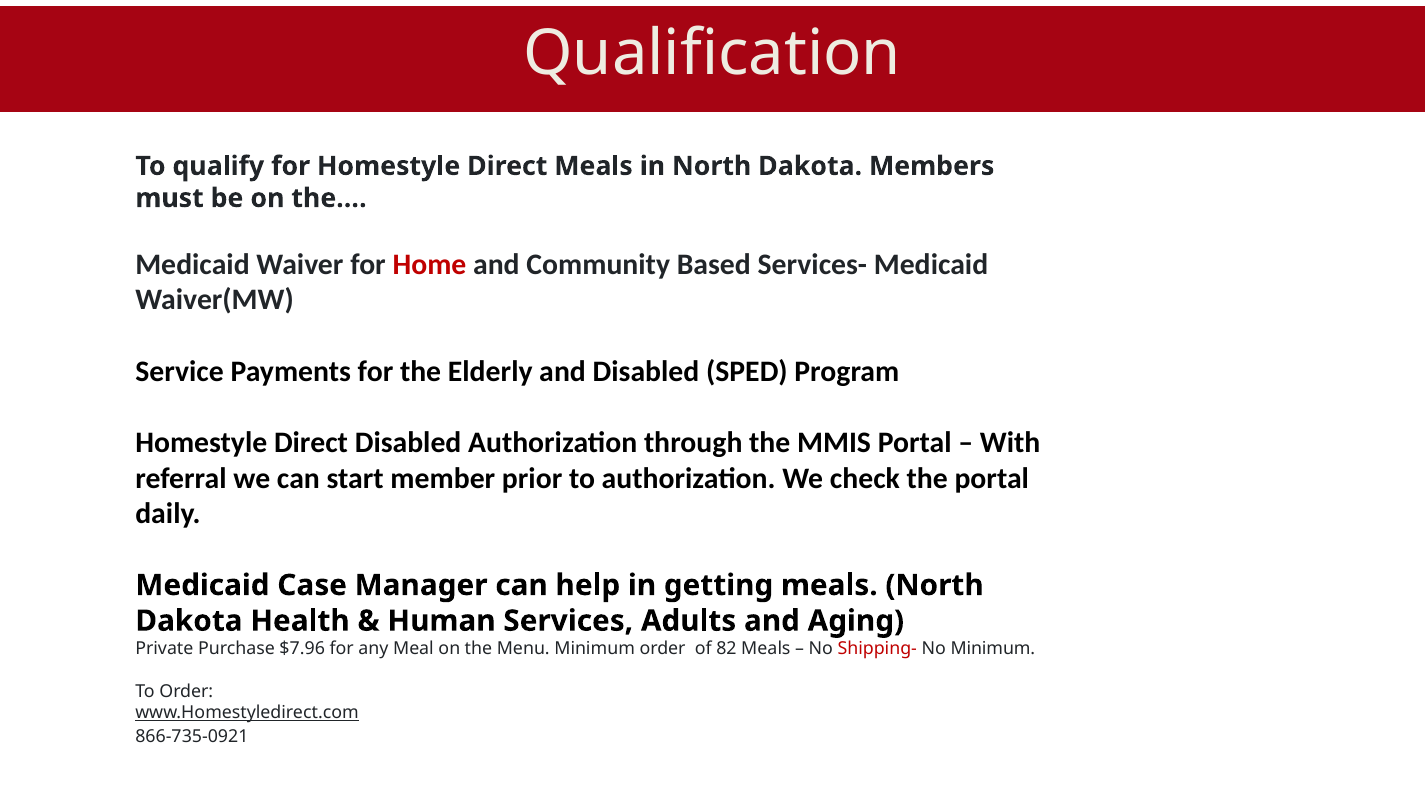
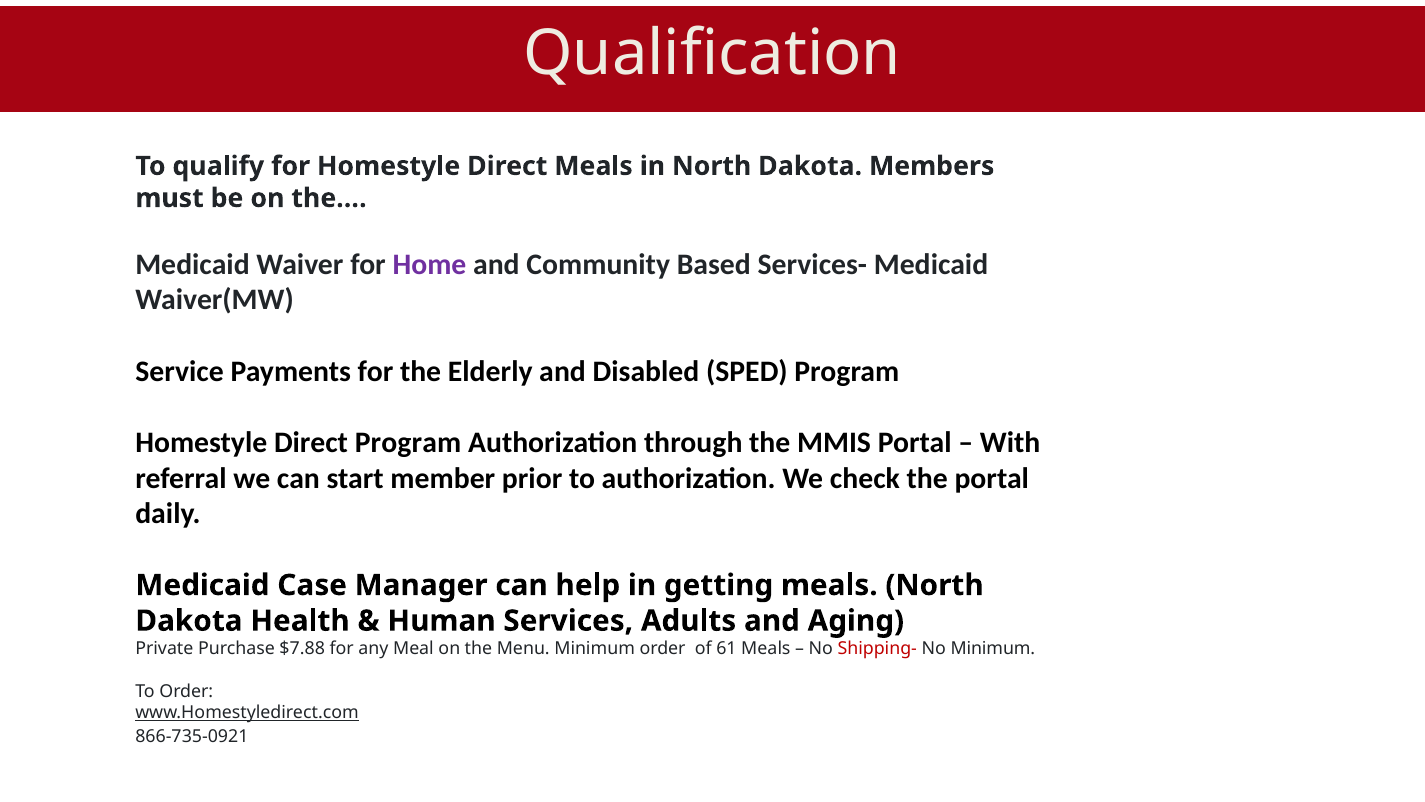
Home colour: red -> purple (430, 264)
Direct Disabled: Disabled -> Program (408, 442)
$7.96: $7.96 -> $7.88 (302, 648)
82: 82 -> 61 (726, 648)
